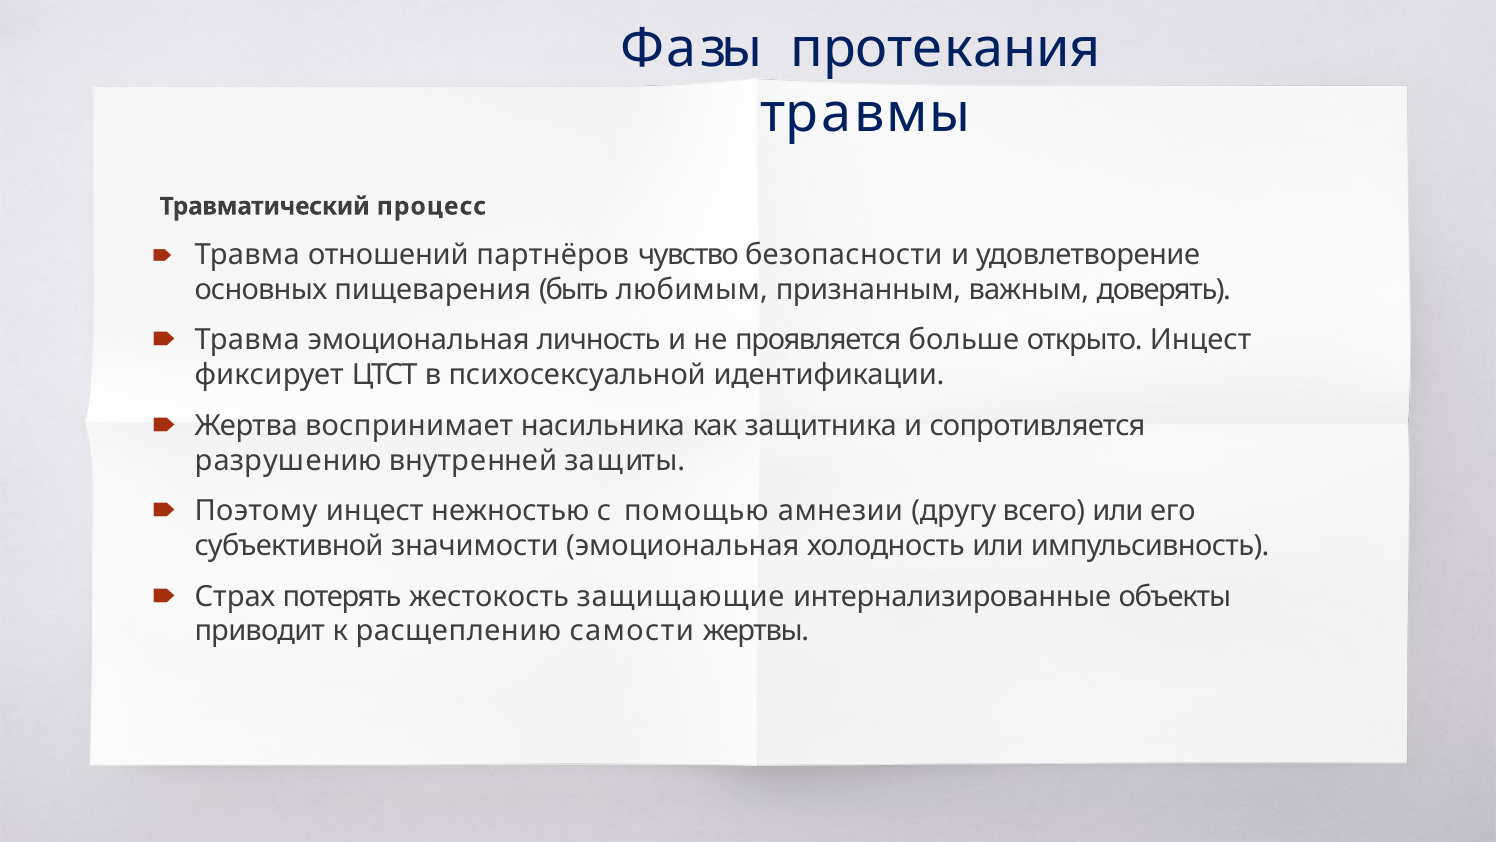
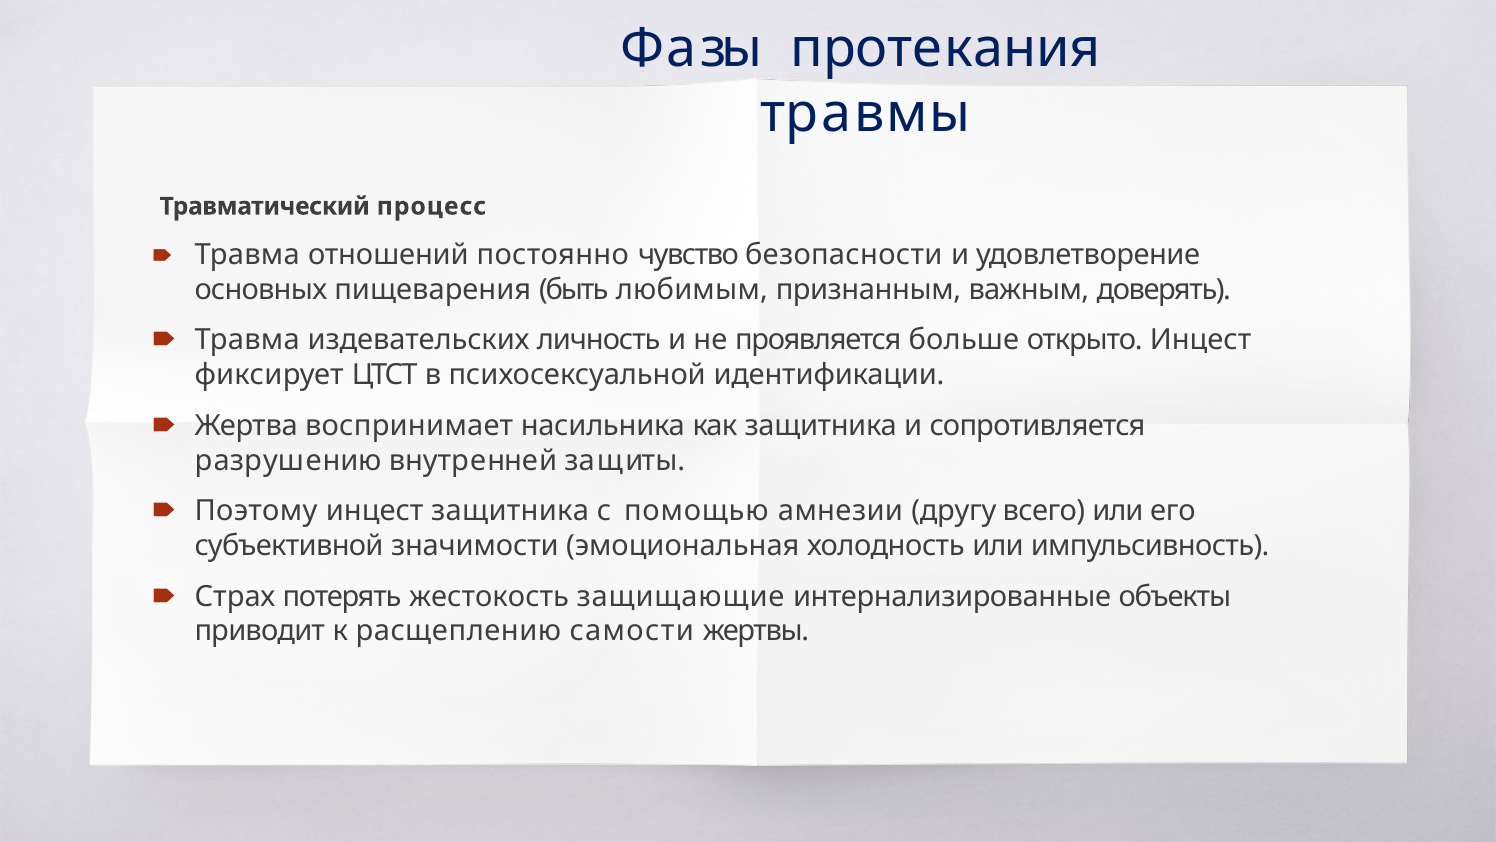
партнёров: партнёров -> постоянно (553, 254)
Травма эмоциональная: эмоциональная -> издевательских (419, 340)
инцест нежностью: нежностью -> защитника (510, 511)
